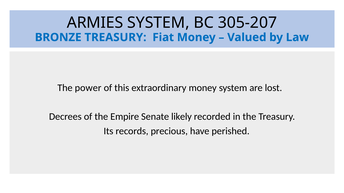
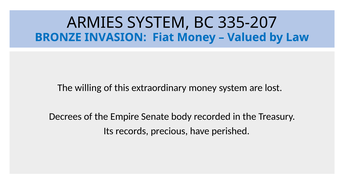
305-207: 305-207 -> 335-207 (247, 23)
BRONZE TREASURY: TREASURY -> INVASION (115, 37)
power: power -> willing (88, 88)
likely: likely -> body (181, 117)
